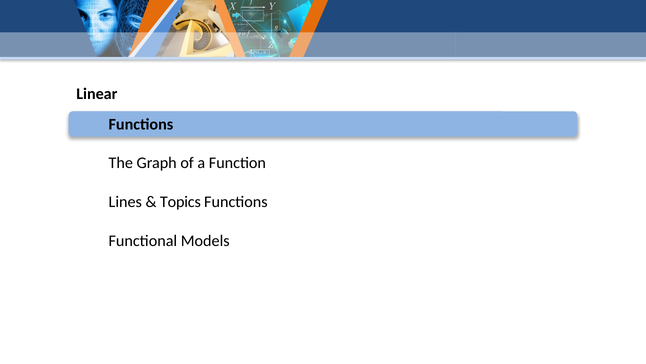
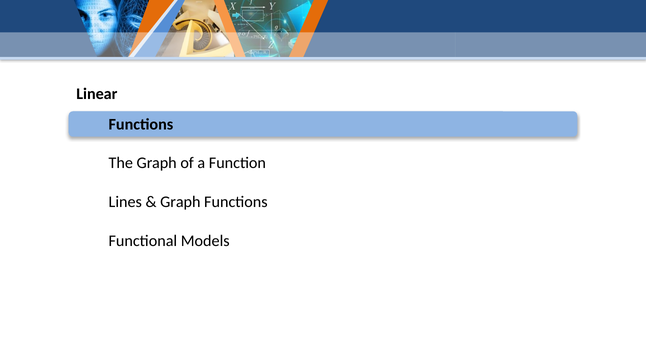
Topics: Topics -> Graph (180, 202)
